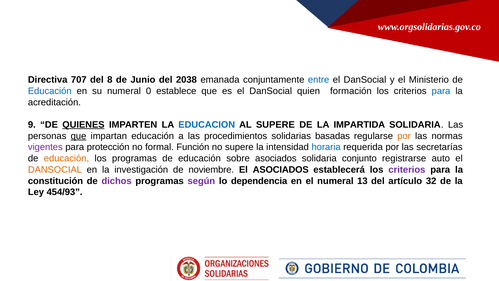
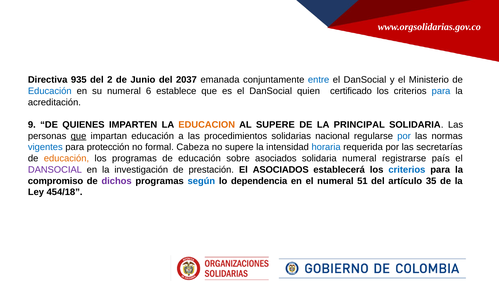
707: 707 -> 935 (79, 80)
8: 8 -> 2 (110, 80)
2038: 2038 -> 2037 (186, 80)
0: 0 -> 6 (149, 91)
formación: formación -> certificado (351, 91)
QUIENES underline: present -> none (83, 125)
EDUCACION colour: blue -> orange (207, 125)
IMPARTIDA: IMPARTIDA -> PRINCIPAL (359, 125)
basadas: basadas -> nacional (332, 136)
por colour: orange -> blue (404, 136)
vigentes colour: purple -> blue (45, 147)
Función: Función -> Cabeza (193, 147)
solidaria conjunto: conjunto -> numeral (359, 158)
auto: auto -> país (441, 158)
DANSOCIAL colour: orange -> purple (55, 170)
noviembre: noviembre -> prestación (211, 170)
criterios colour: purple -> blue (407, 170)
constitución: constitución -> compromiso (55, 181)
según colour: purple -> blue (201, 181)
13: 13 -> 51 (362, 181)
32: 32 -> 35 (431, 181)
454/93: 454/93 -> 454/18 (65, 192)
